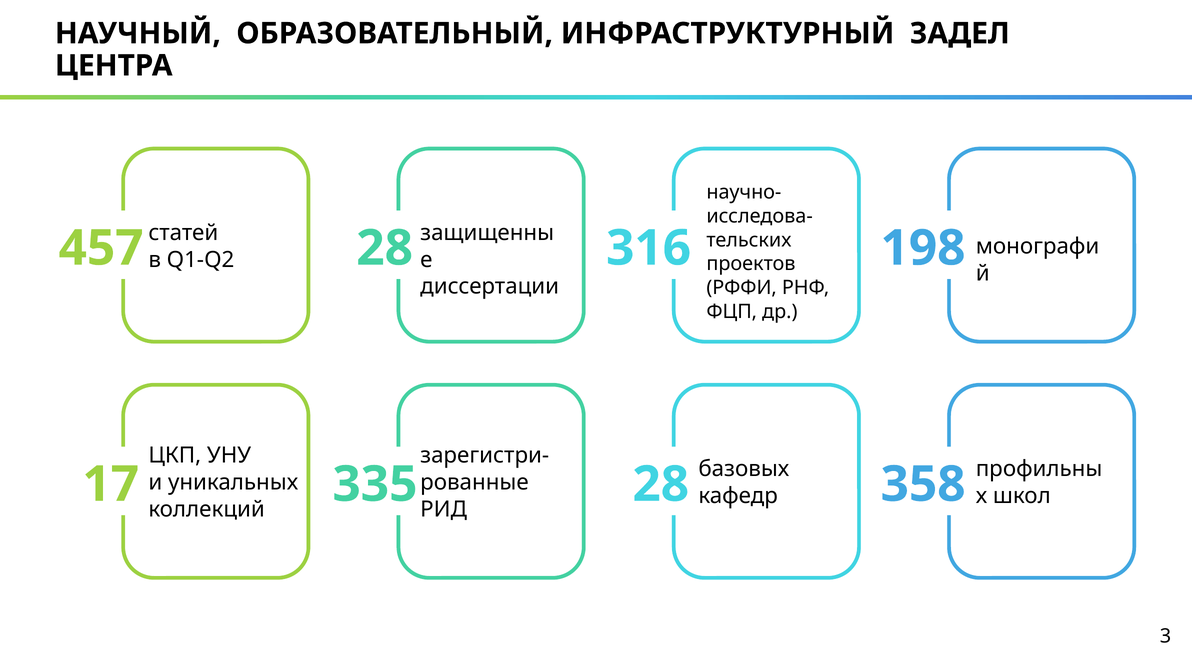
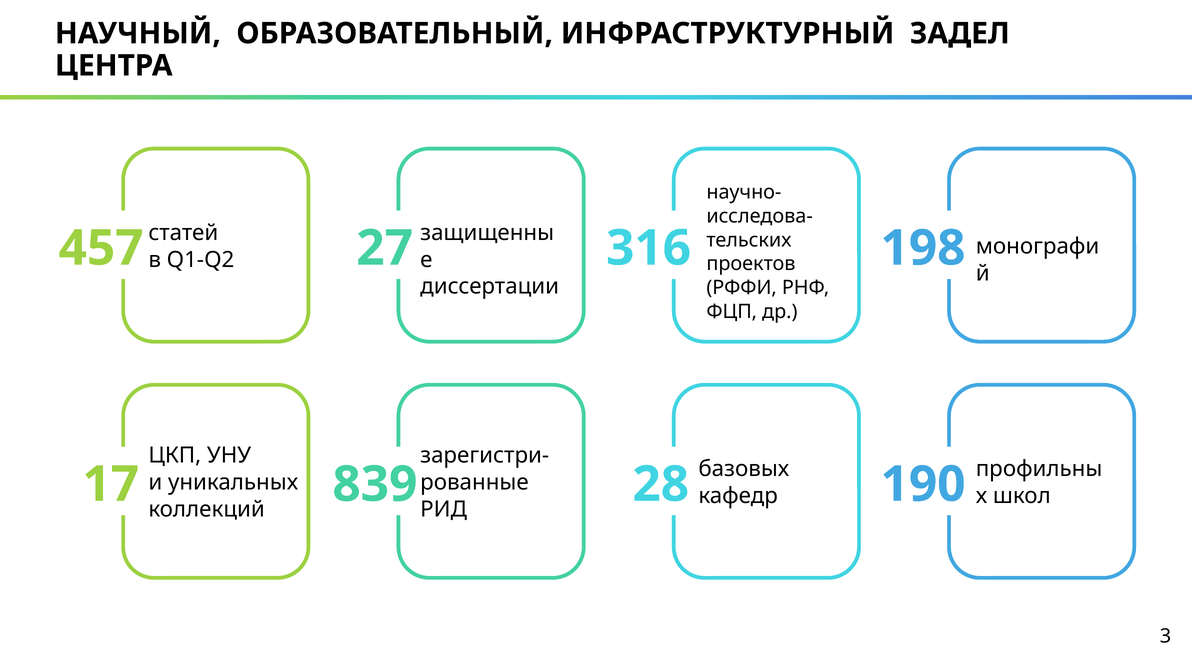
457 28: 28 -> 27 (385, 248)
335: 335 -> 839 (375, 484)
358: 358 -> 190 (923, 484)
